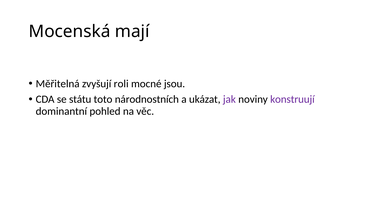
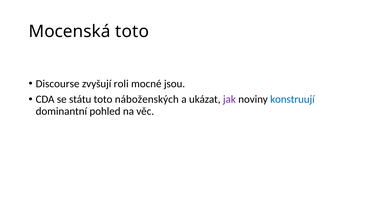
Mocenská mají: mají -> toto (132, 32)
Měřitelná: Měřitelná -> Discourse (58, 84)
národnostních: národnostních -> náboženských (147, 100)
konstruují colour: purple -> blue (292, 100)
